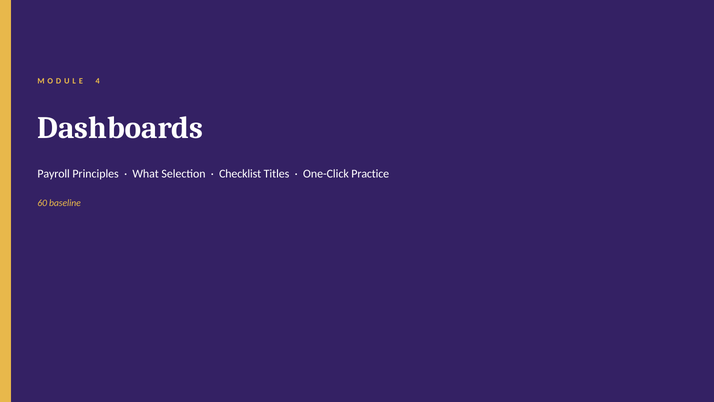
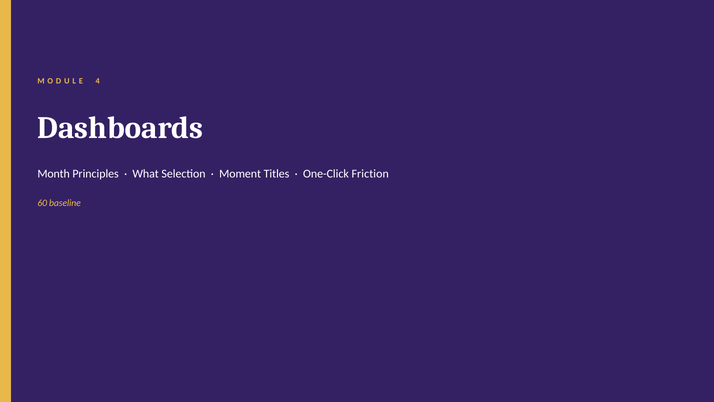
Payroll: Payroll -> Month (54, 174)
Checklist: Checklist -> Moment (240, 174)
Practice: Practice -> Friction (370, 174)
